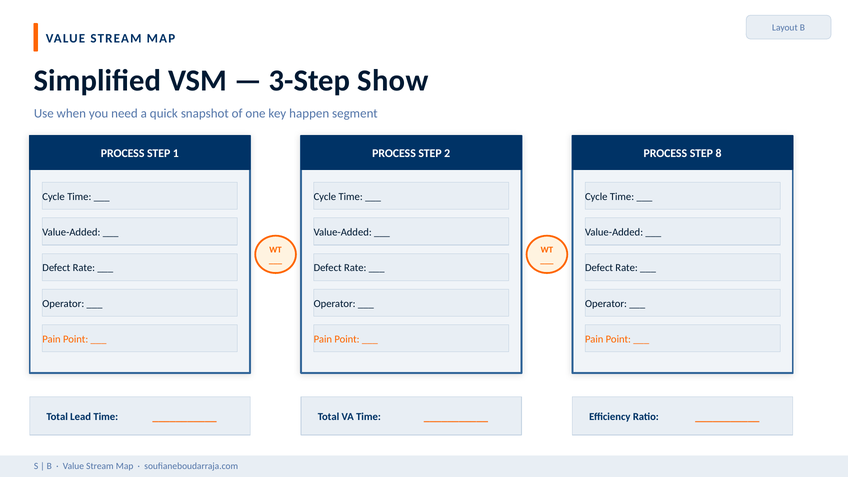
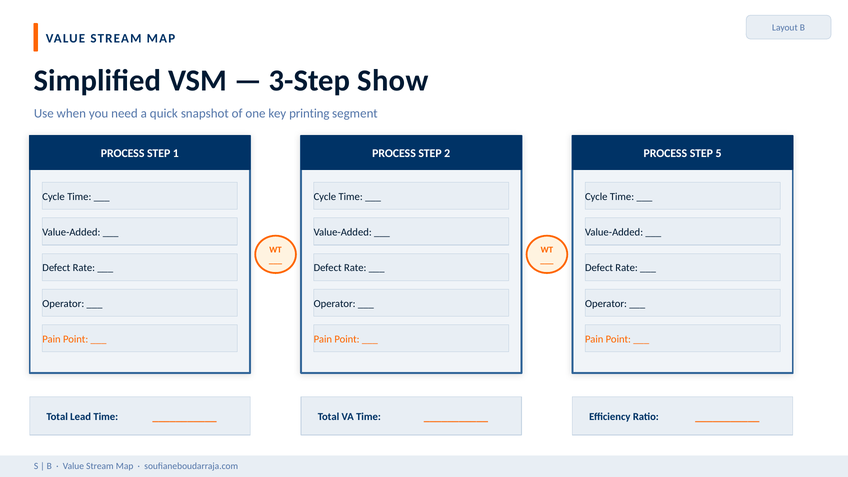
happen: happen -> printing (309, 114)
8: 8 -> 5 (719, 153)
